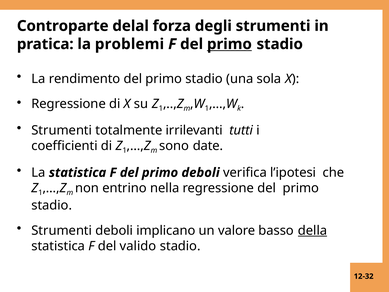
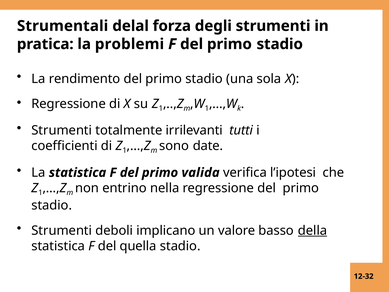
Controparte: Controparte -> Strumentali (63, 26)
primo underline: present -> none (229, 44)
primo deboli: deboli -> valida (201, 172)
valido: valido -> quella (138, 246)
